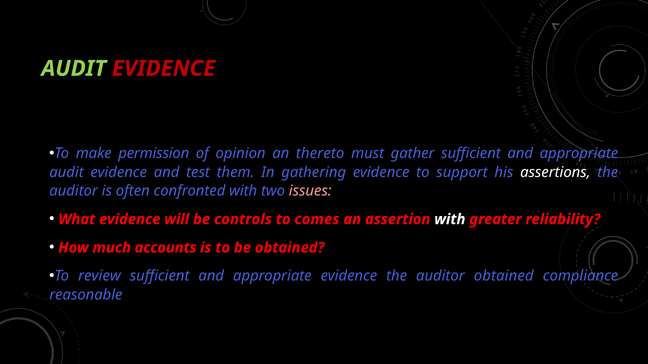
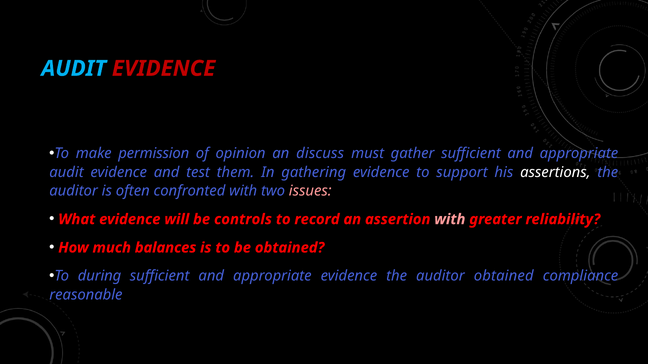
AUDIT colour: light green -> light blue (74, 69)
thereto: thereto -> discuss (320, 154)
comes: comes -> record (317, 220)
with colour: white -> pink (450, 220)
accounts: accounts -> balances (166, 248)
review: review -> during (100, 276)
